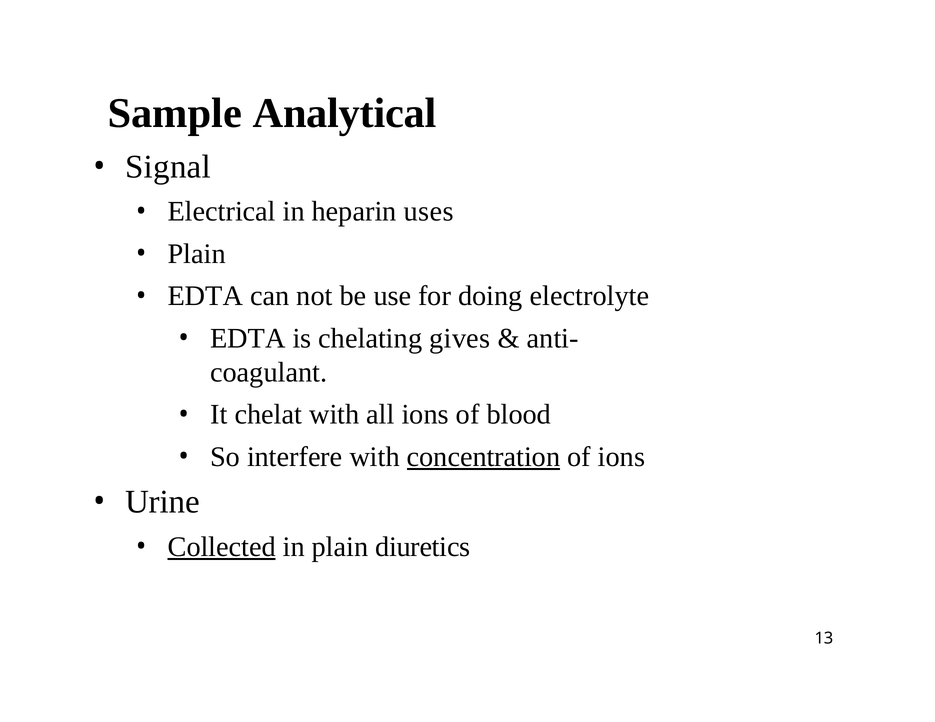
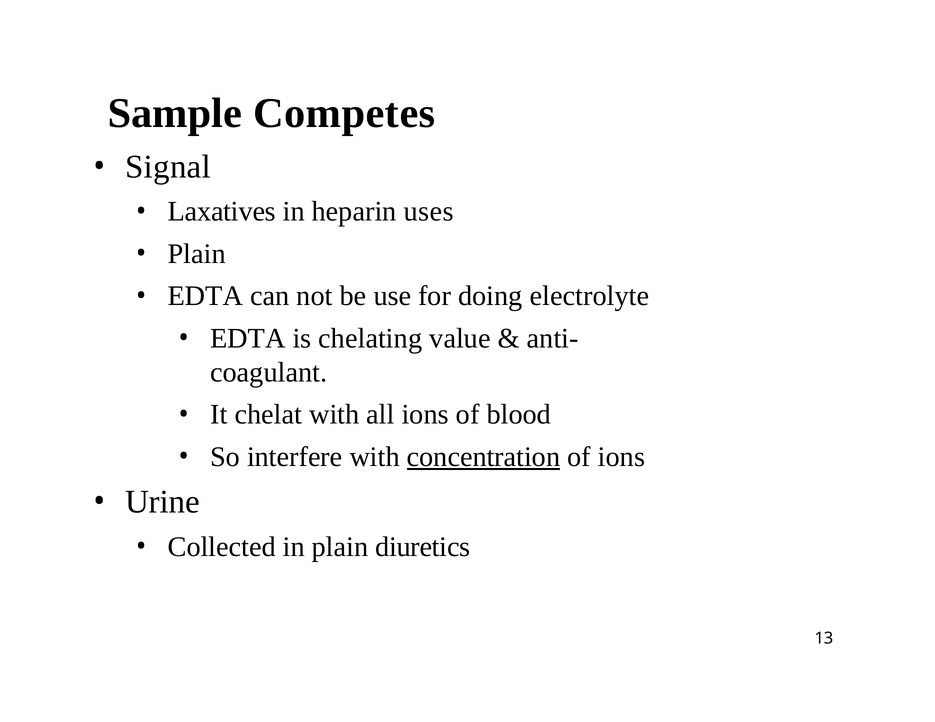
Analytical: Analytical -> Competes (344, 113)
Electrical: Electrical -> Laxatives (222, 212)
gives: gives -> value (460, 338)
Collected underline: present -> none (222, 547)
